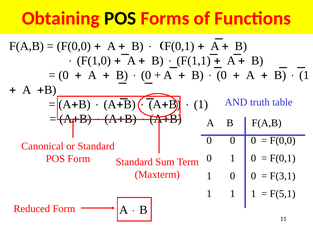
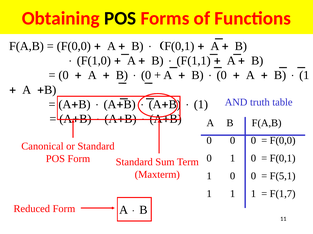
F(3,1: F(3,1 -> F(5,1 (283, 176)
F(5,1: F(5,1 -> F(1,7 (283, 194)
